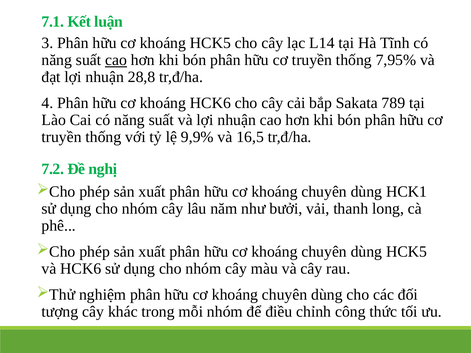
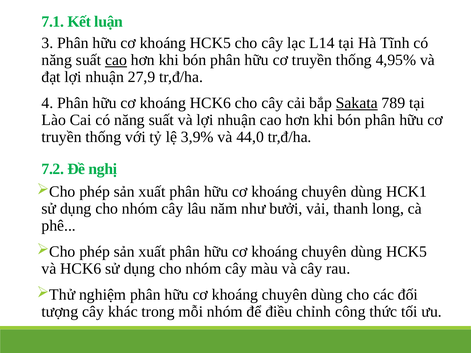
7,95%: 7,95% -> 4,95% (396, 60)
28,8: 28,8 -> 27,9 (142, 77)
Sakata underline: none -> present (357, 103)
9,9%: 9,9% -> 3,9% (197, 137)
16,5: 16,5 -> 44,0 (250, 137)
